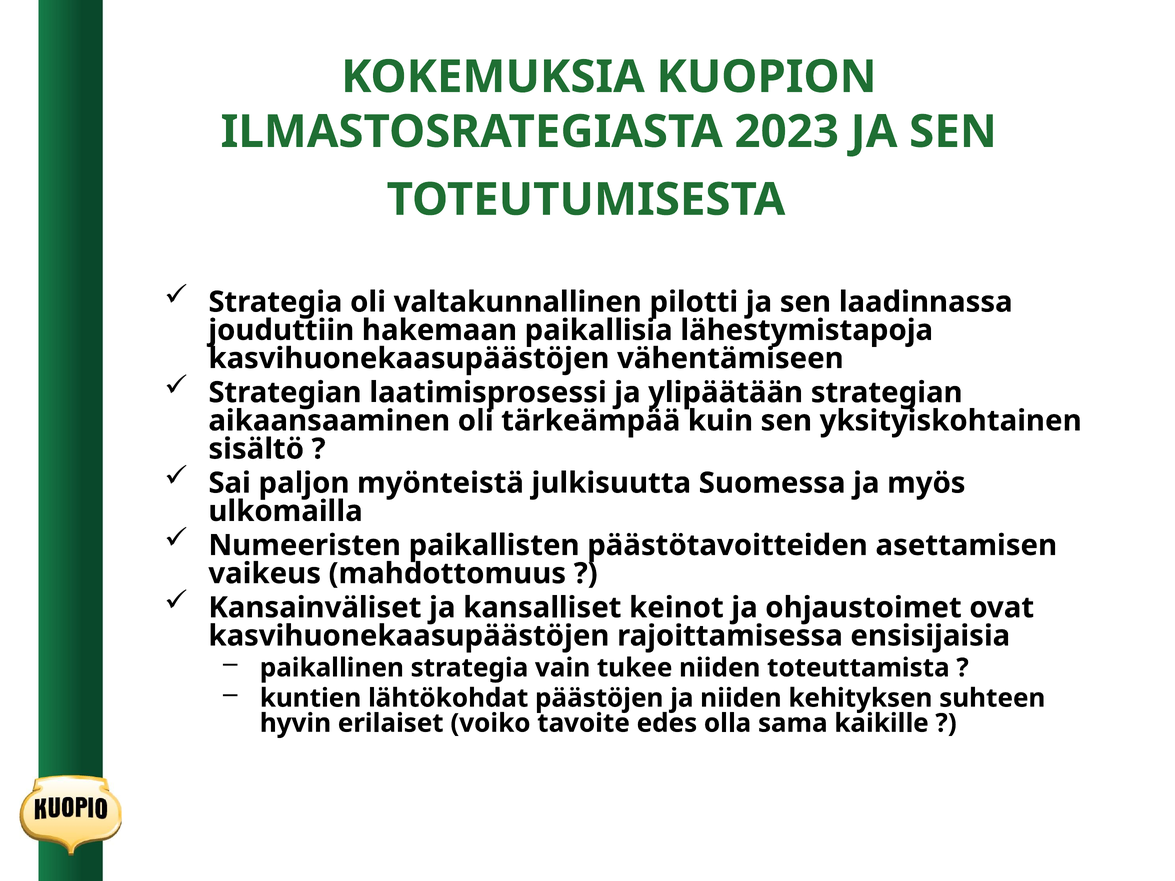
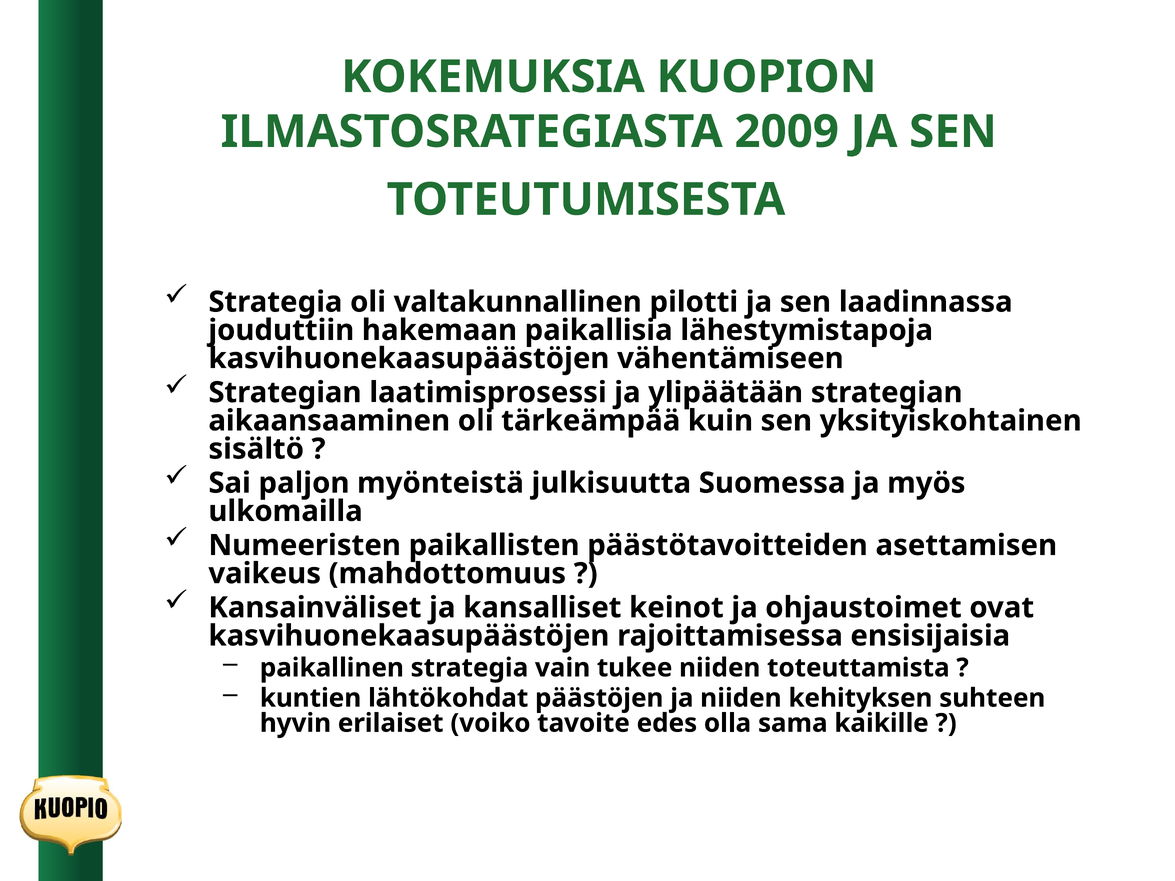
2023: 2023 -> 2009 (787, 132)
